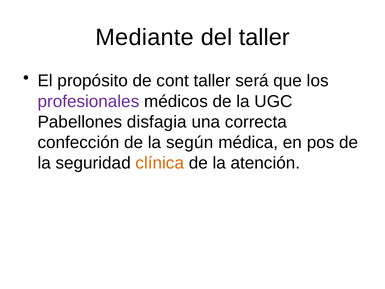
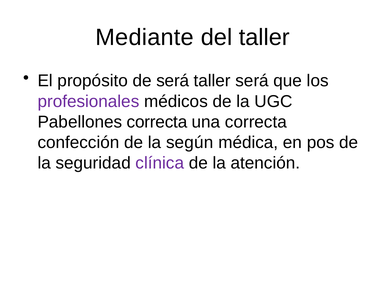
de cont: cont -> será (173, 81)
Pabellones disfagia: disfagia -> correcta (157, 122)
clínica colour: orange -> purple (160, 163)
